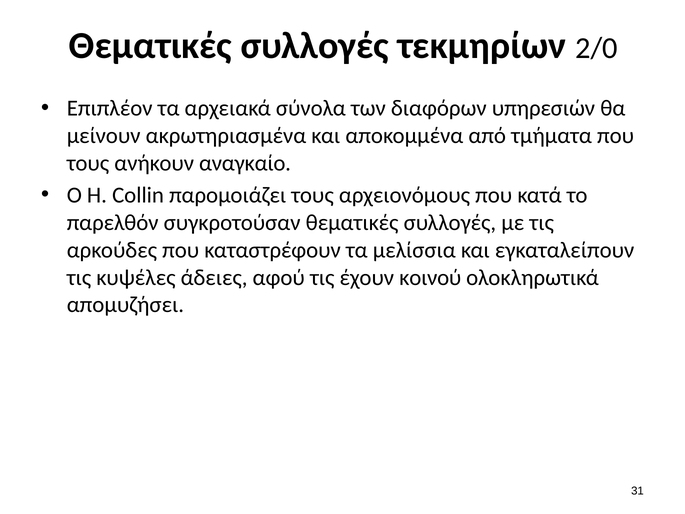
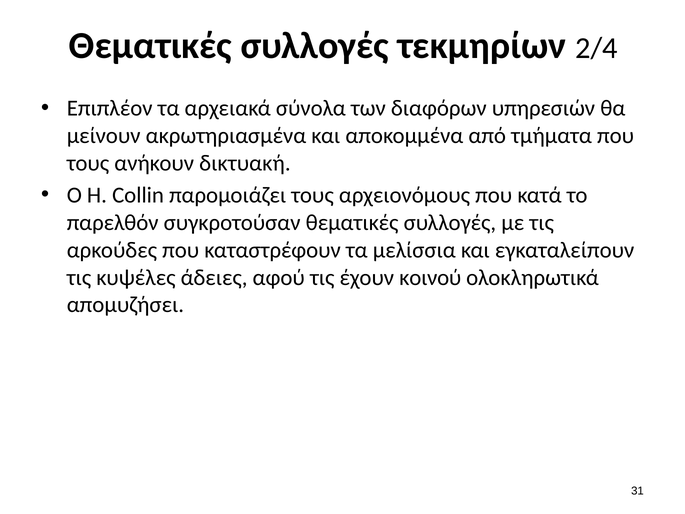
2/0: 2/0 -> 2/4 (596, 48)
αναγκαίο: αναγκαίο -> δικτυακή (245, 163)
